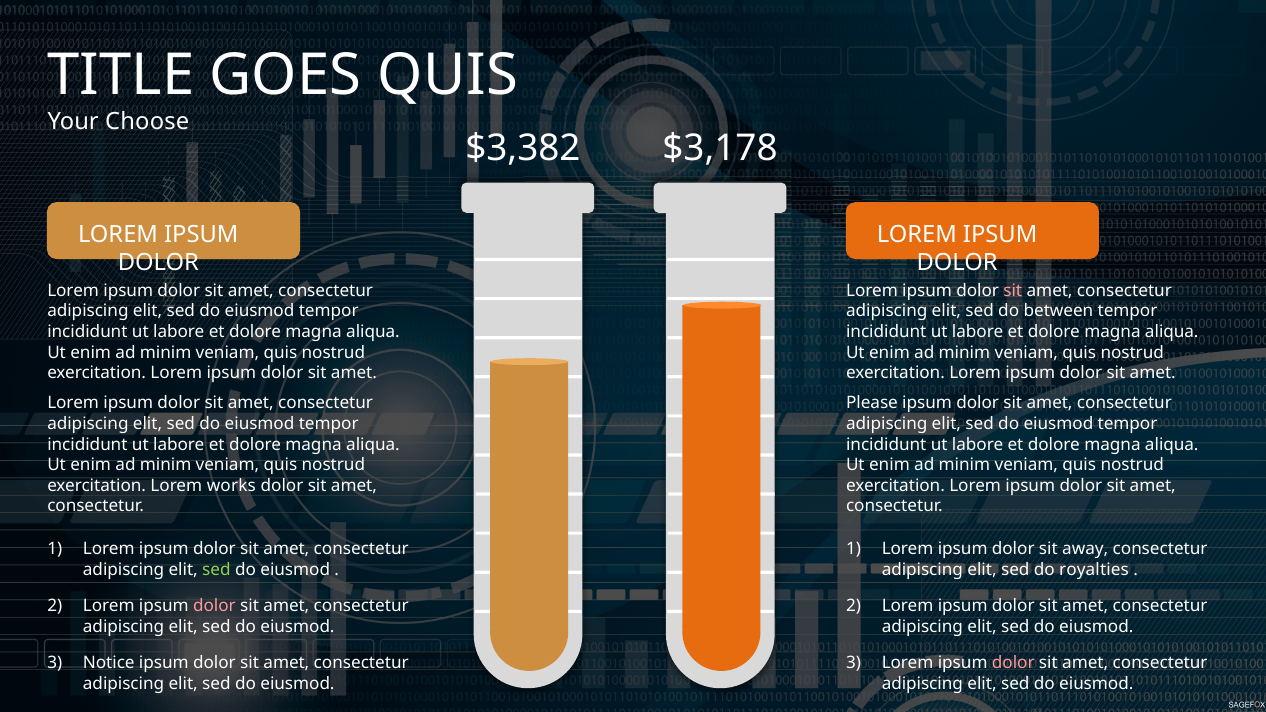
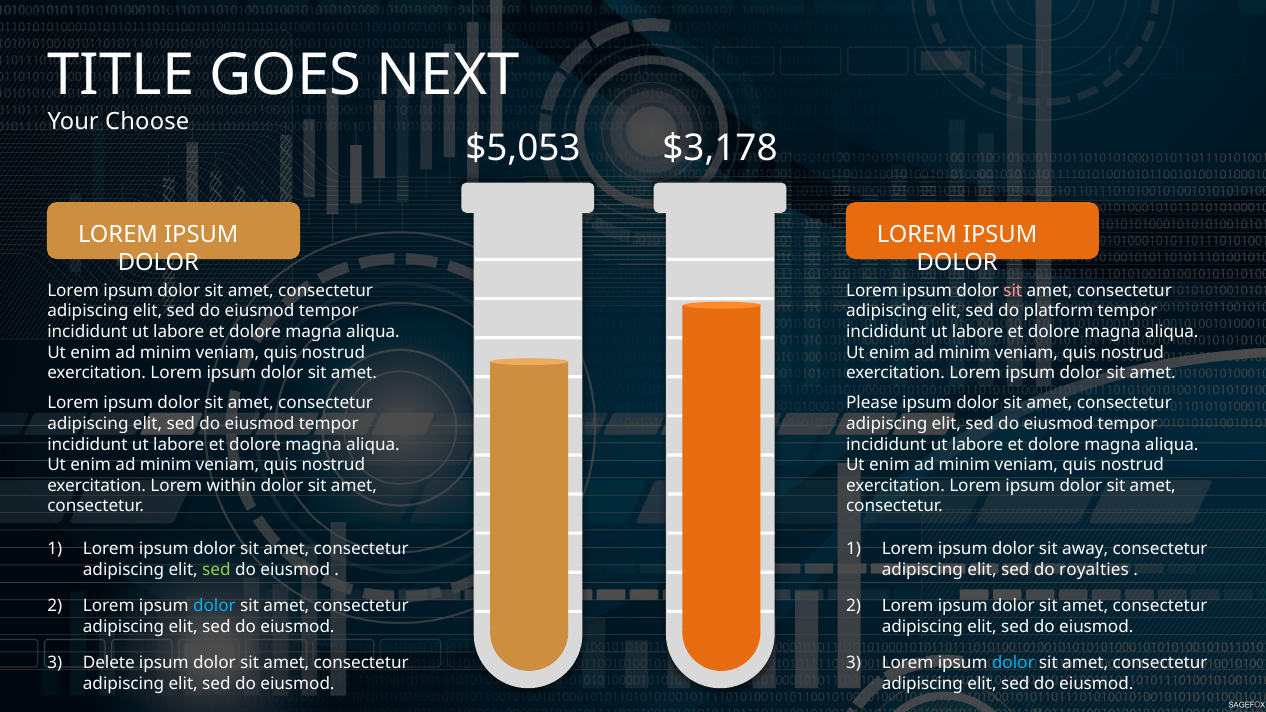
GOES QUIS: QUIS -> NEXT (448, 75)
$3,382: $3,382 -> $5,053 (523, 148)
between: between -> platform (1058, 311)
works: works -> within (231, 486)
dolor colour: pink -> light blue (214, 606)
Notice: Notice -> Delete (109, 663)
dolor colour: pink -> light blue (1013, 663)
